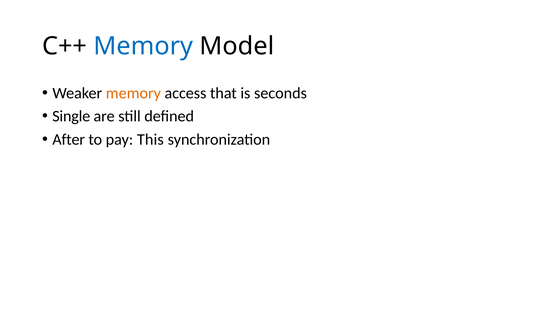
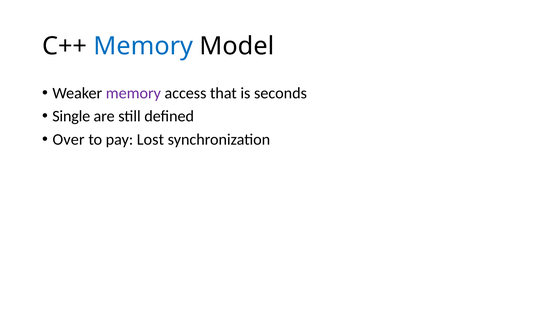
memory colour: orange -> purple (133, 93)
After: After -> Over (69, 140)
This: This -> Lost (150, 140)
